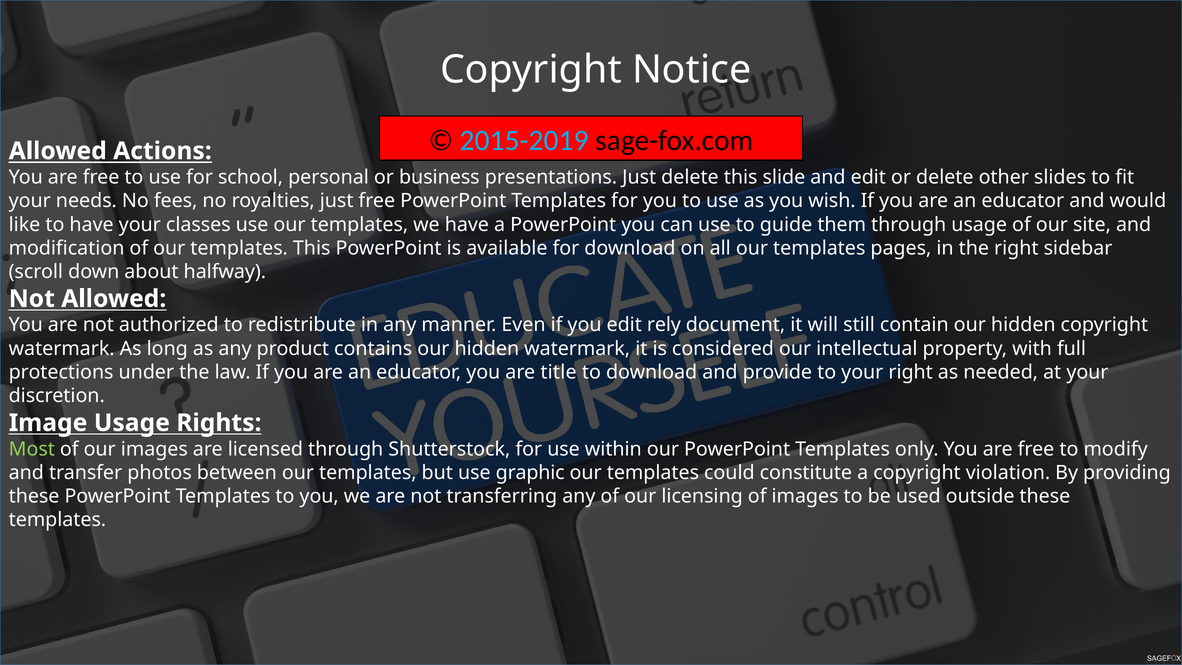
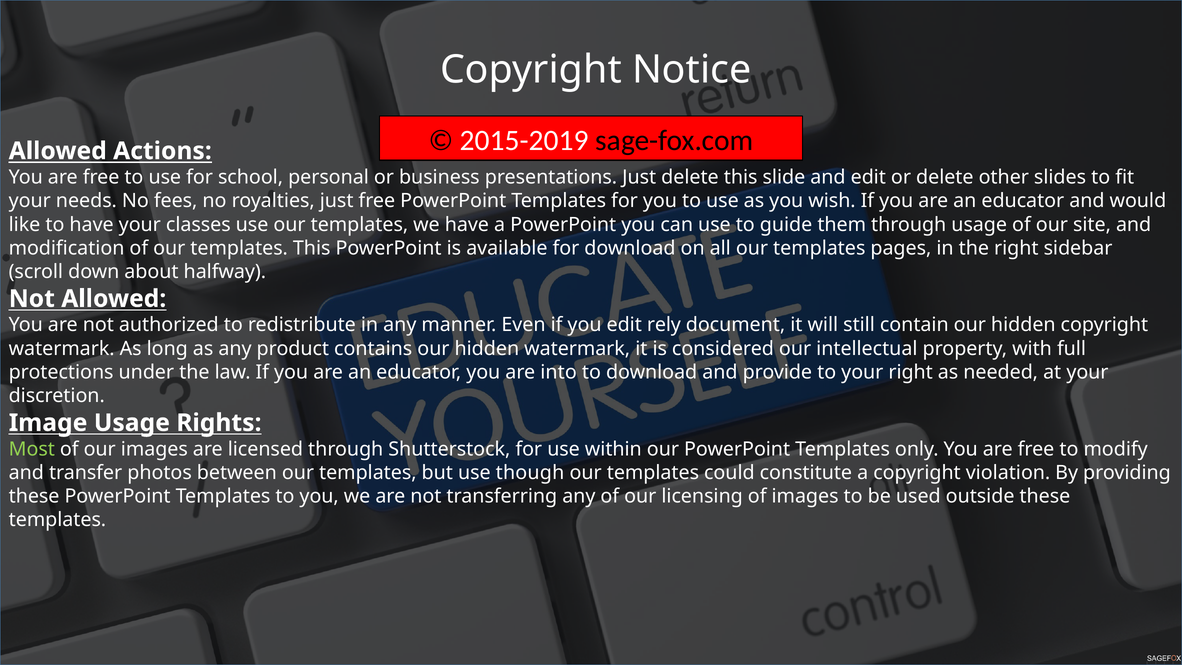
2015-2019 colour: light blue -> white (524, 140)
title: title -> into (559, 372)
graphic: graphic -> though (530, 473)
